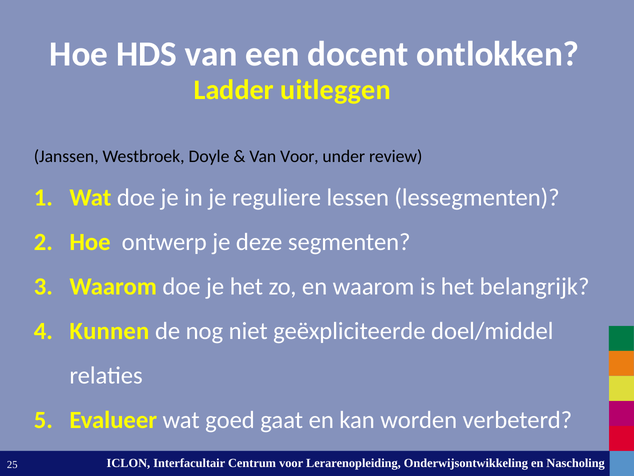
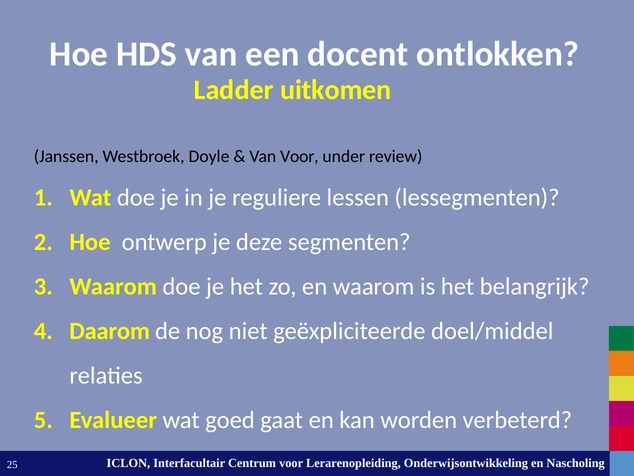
uitleggen: uitleggen -> uitkomen (336, 90)
Kunnen: Kunnen -> Daarom (110, 331)
